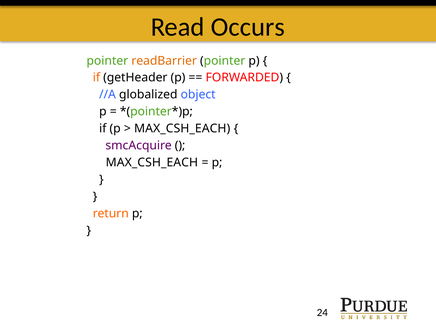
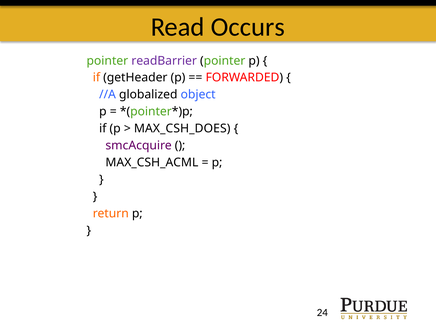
readBarrier colour: orange -> purple (164, 61)
MAX_CSH_EACH: MAX_CSH_EACH -> MAX_CSH_DOES (182, 129)
MAX_CSH_EACH: MAX_CSH_EACH -> MAX_CSH_ACML (152, 163)
